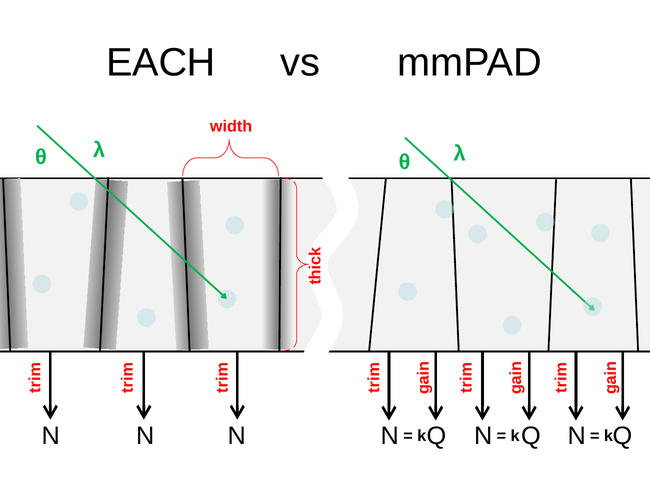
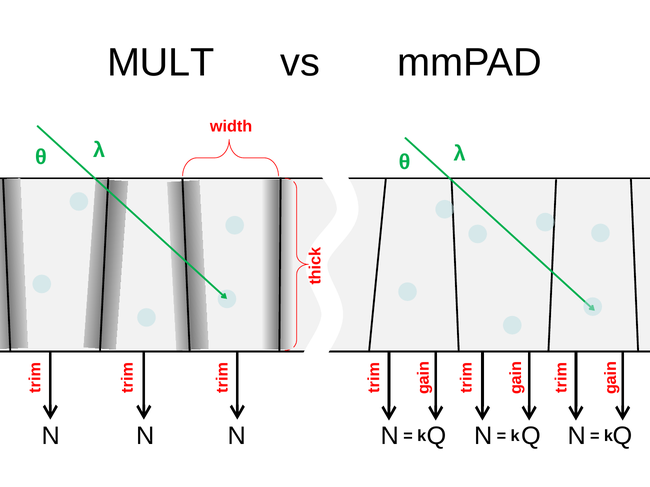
EACH: EACH -> MULT (161, 63)
